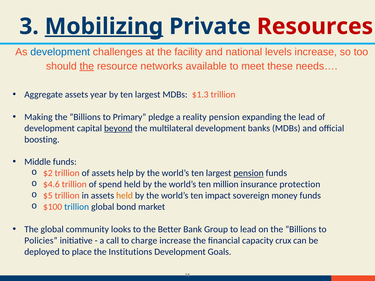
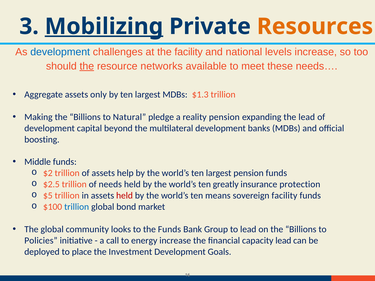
Resources colour: red -> orange (315, 26)
year: year -> only (99, 95)
Primary: Primary -> Natural (129, 117)
beyond underline: present -> none (118, 128)
pension underline: present -> none (249, 173)
$4.6: $4.6 -> $2.5 (51, 185)
spend: spend -> needs (110, 185)
million: million -> greatly (226, 185)
held colour: orange -> red (125, 196)
impact: impact -> means (218, 196)
sovereign money: money -> facility (284, 196)
the Better: Better -> Funds (169, 230)
charge: charge -> energy (144, 241)
capacity crux: crux -> lead (283, 241)
Institutions: Institutions -> Investment (130, 252)
